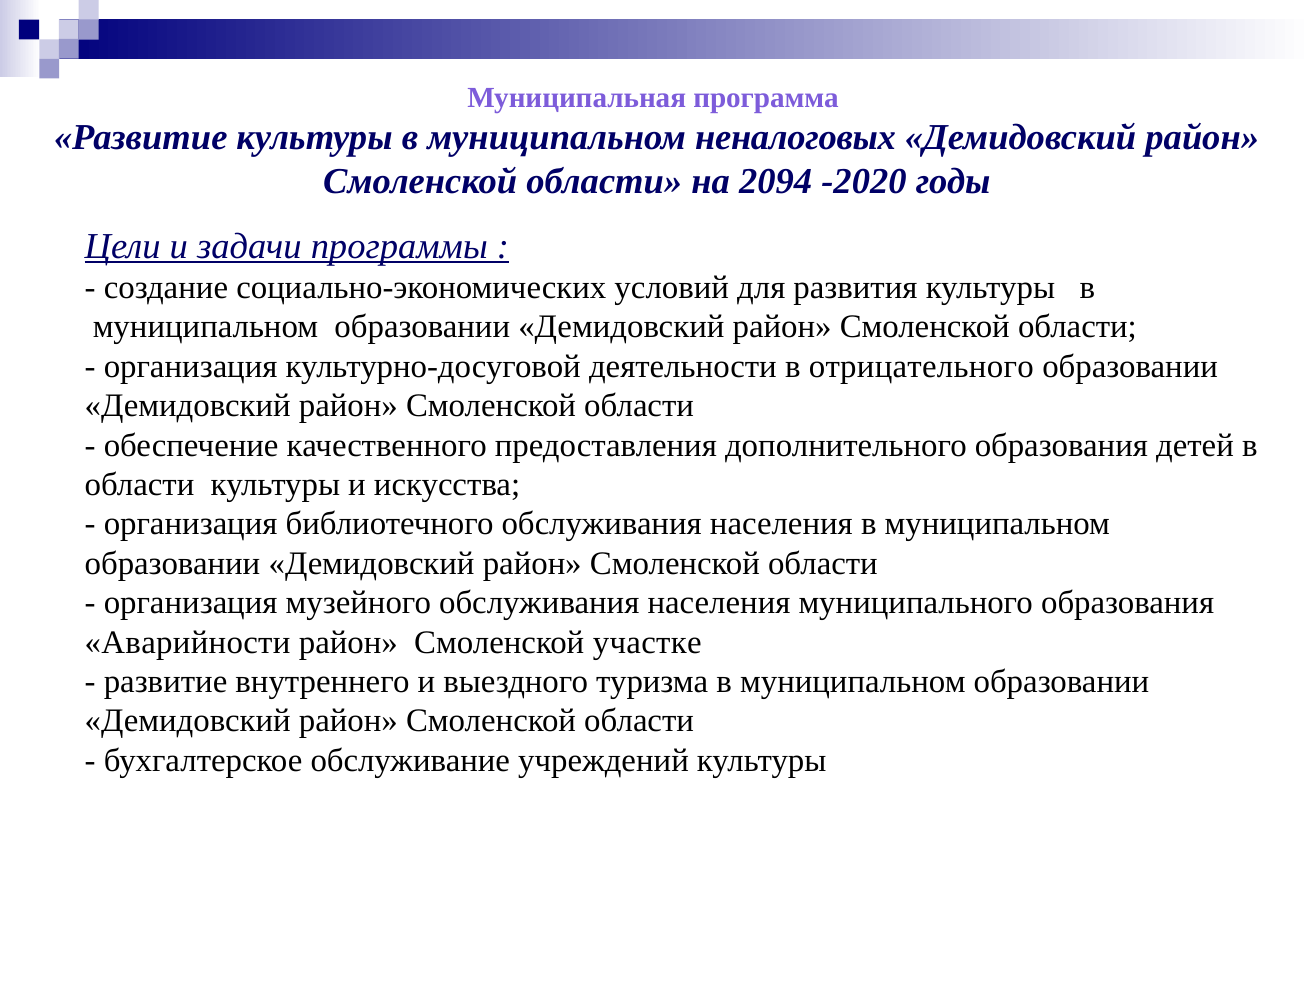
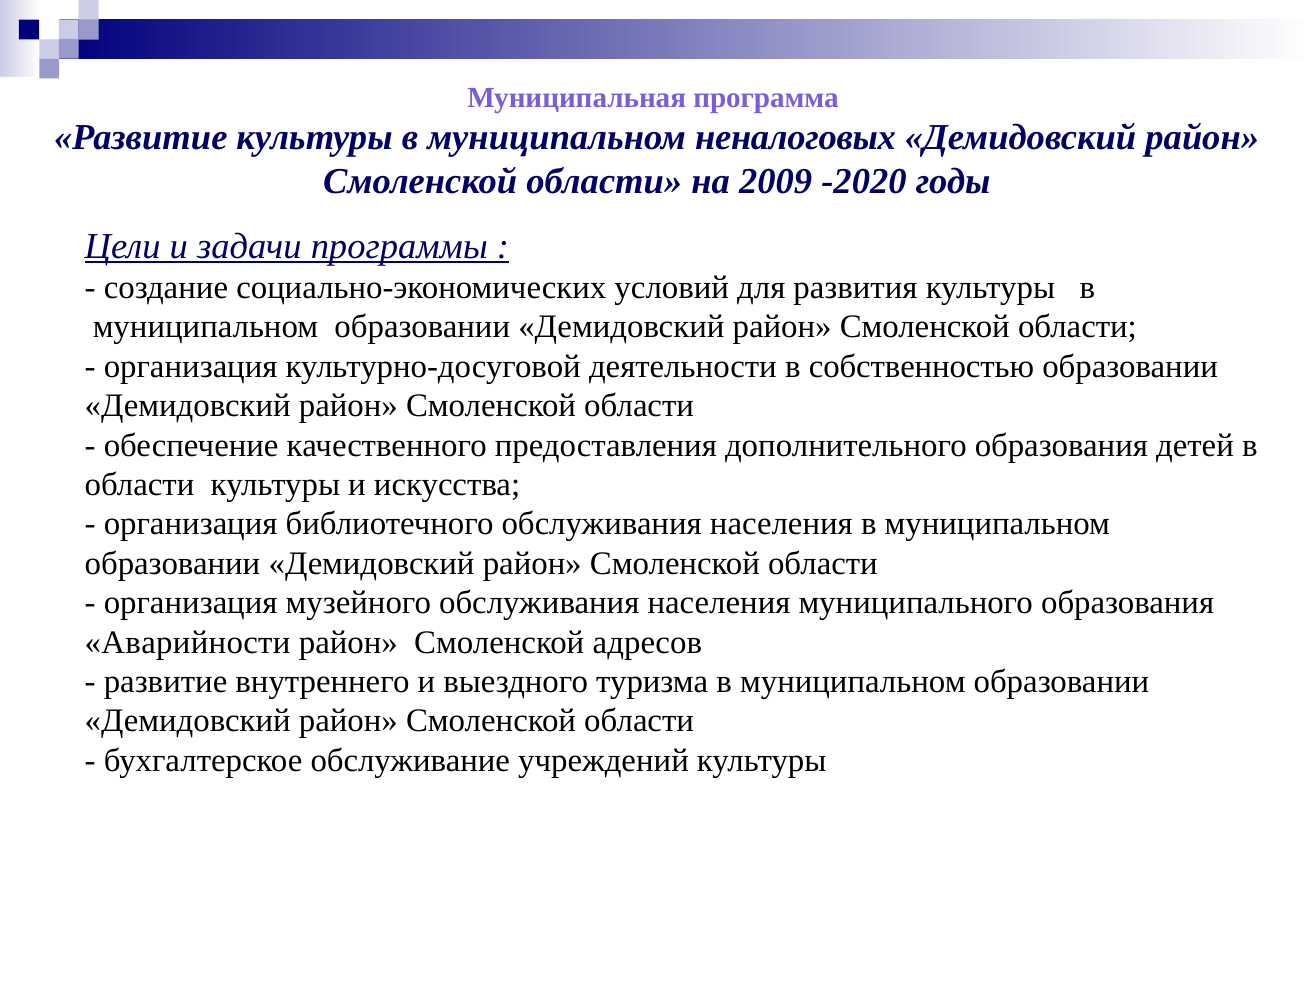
2094: 2094 -> 2009 (776, 182)
отрицательного: отрицательного -> собственностью (921, 367)
участке: участке -> адресов (647, 643)
